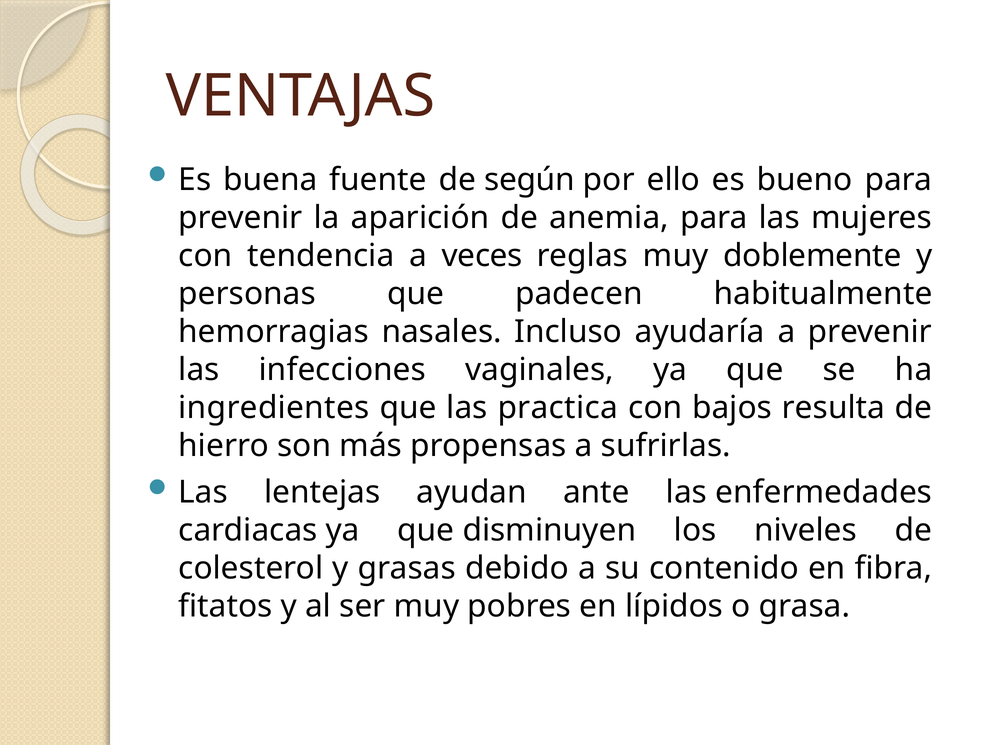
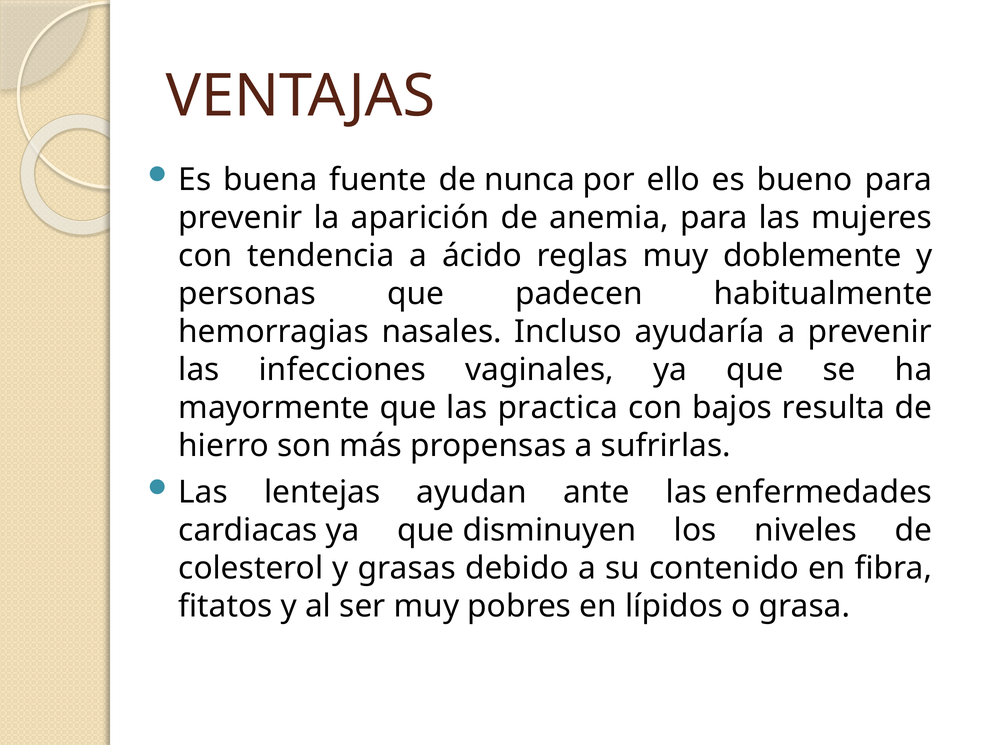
según: según -> nunca (530, 180)
veces: veces -> ácido (482, 256)
ingredientes: ingredientes -> mayormente (274, 408)
